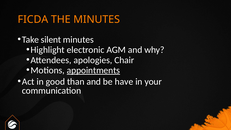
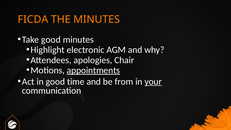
Take silent: silent -> good (51, 40)
than: than -> time (76, 82)
have: have -> from (124, 82)
your underline: none -> present (153, 82)
